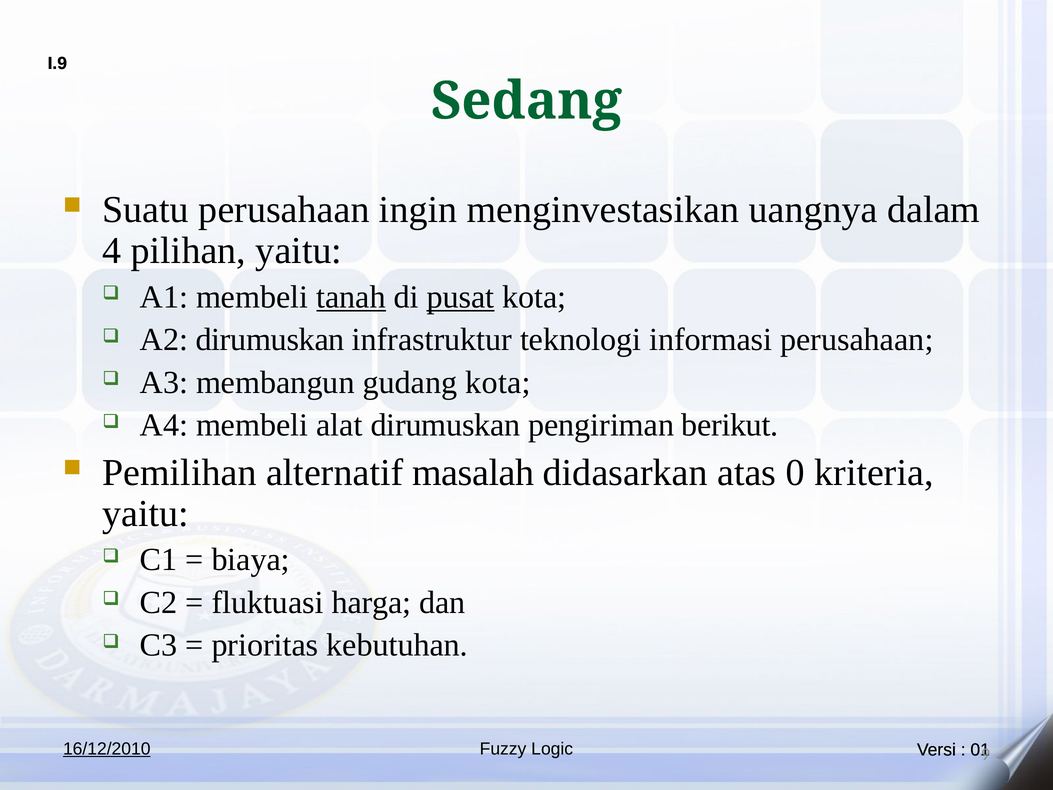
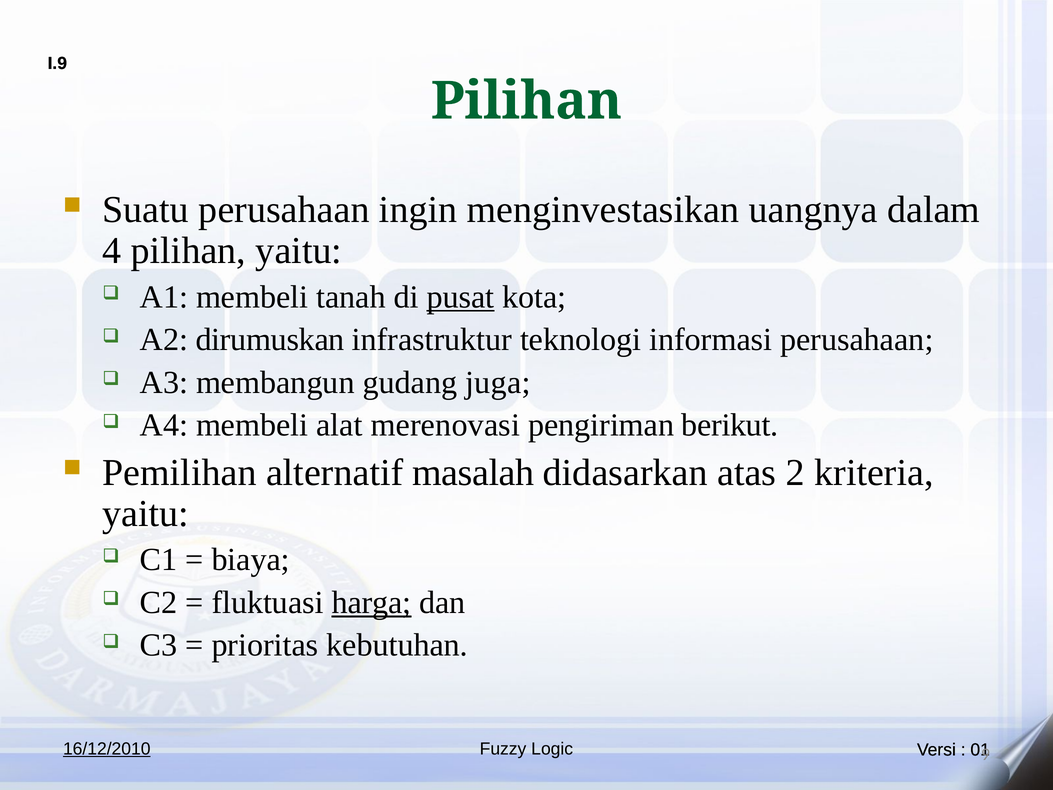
Sedang: Sedang -> Pilihan (526, 101)
tanah underline: present -> none (351, 297)
gudang kota: kota -> juga (498, 382)
alat dirumuskan: dirumuskan -> merenovasi (445, 425)
0: 0 -> 2 (795, 473)
harga underline: none -> present (372, 602)
